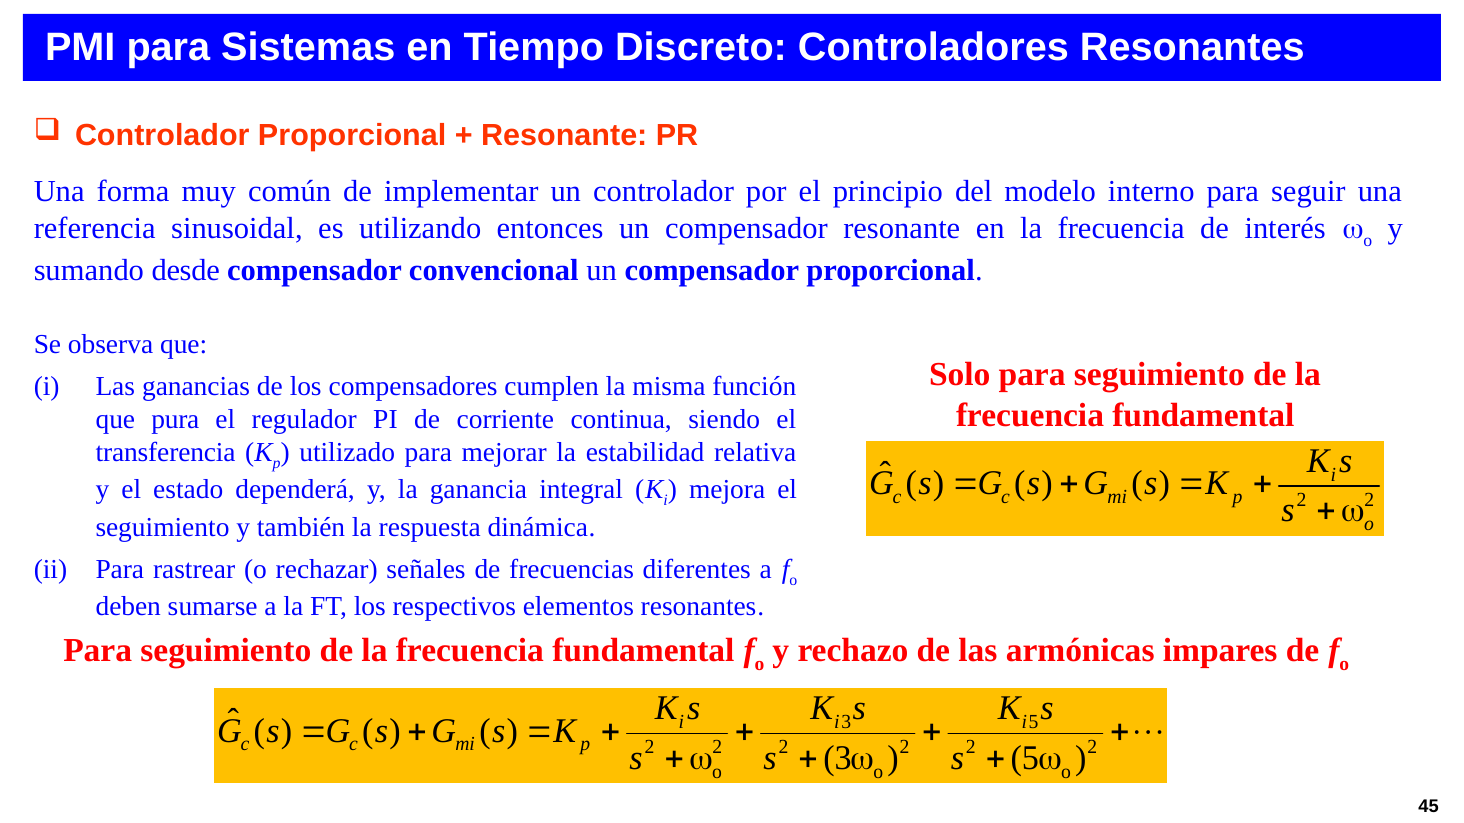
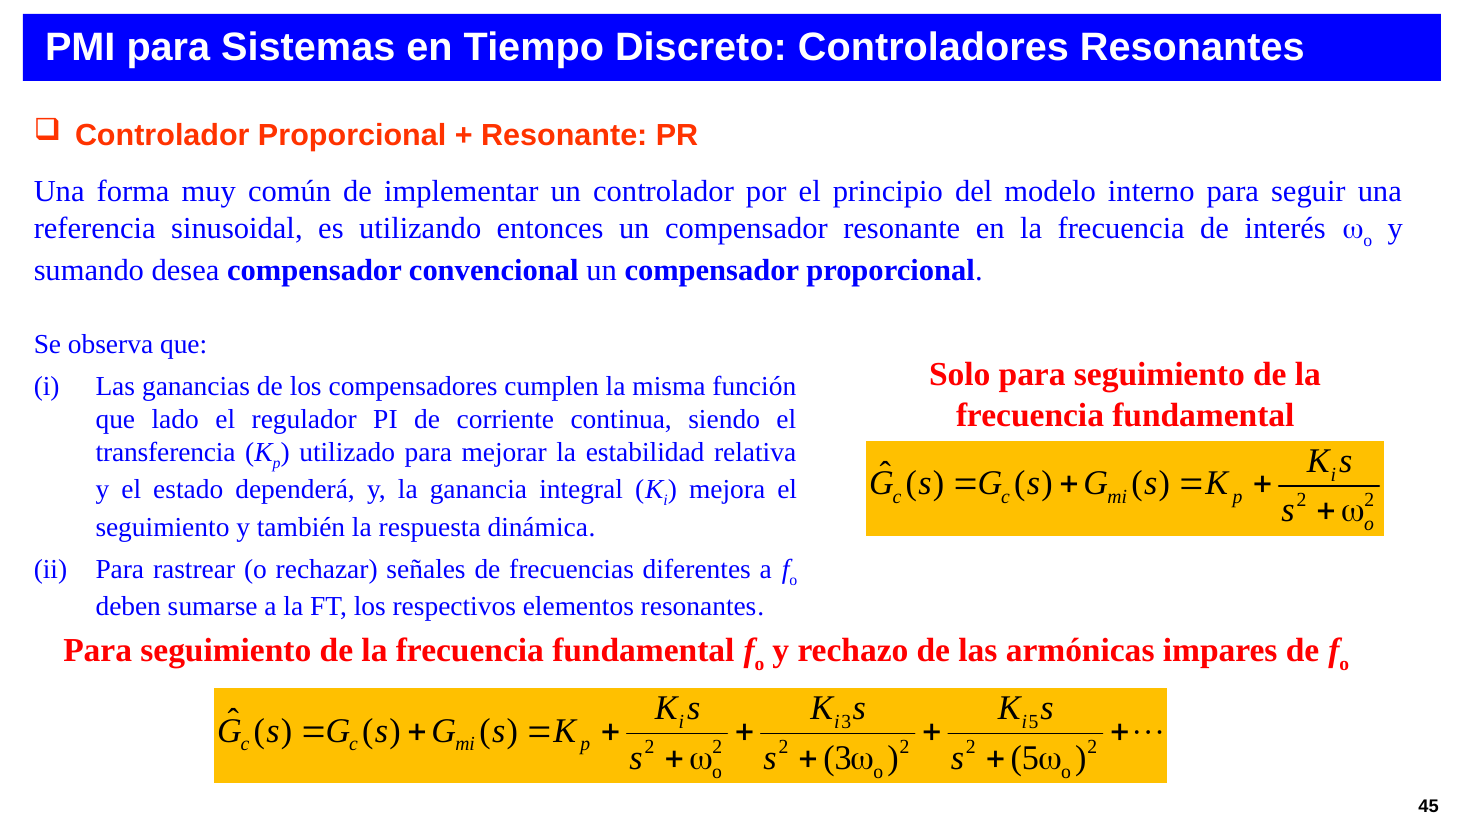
desde: desde -> desea (185, 270)
pura: pura -> lado (175, 420)
